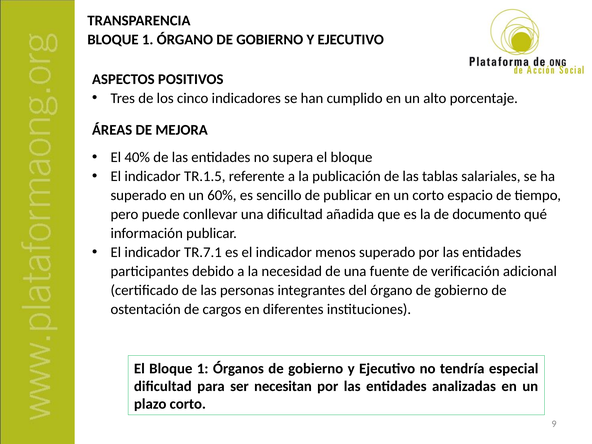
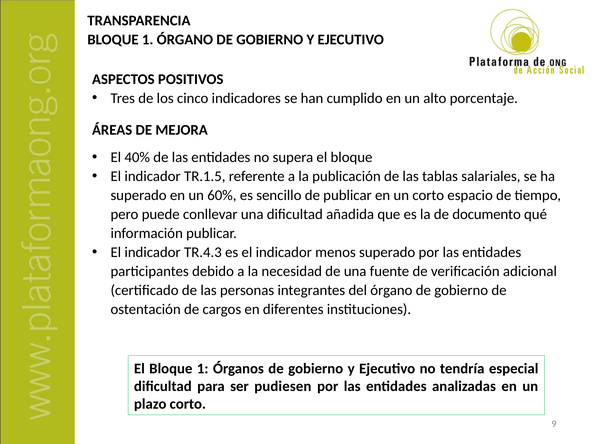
TR.7.1: TR.7.1 -> TR.4.3 (203, 252)
necesitan: necesitan -> pudiesen (283, 386)
